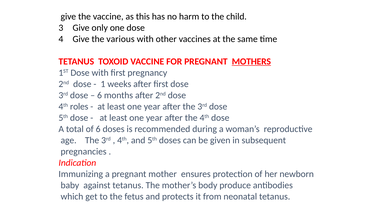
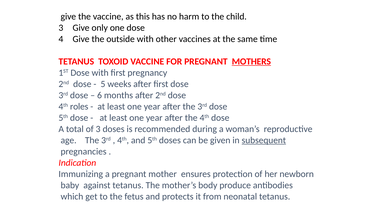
various: various -> outside (121, 39)
1: 1 -> 5 (103, 84)
of 6: 6 -> 3 (98, 129)
subsequent underline: none -> present (264, 140)
